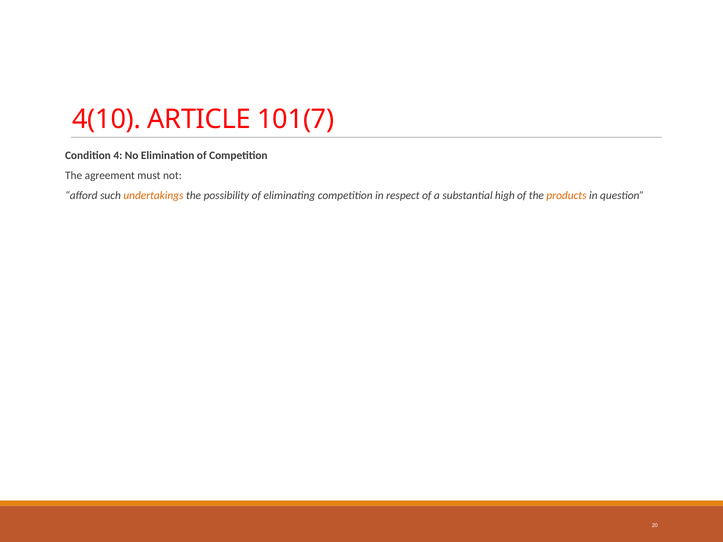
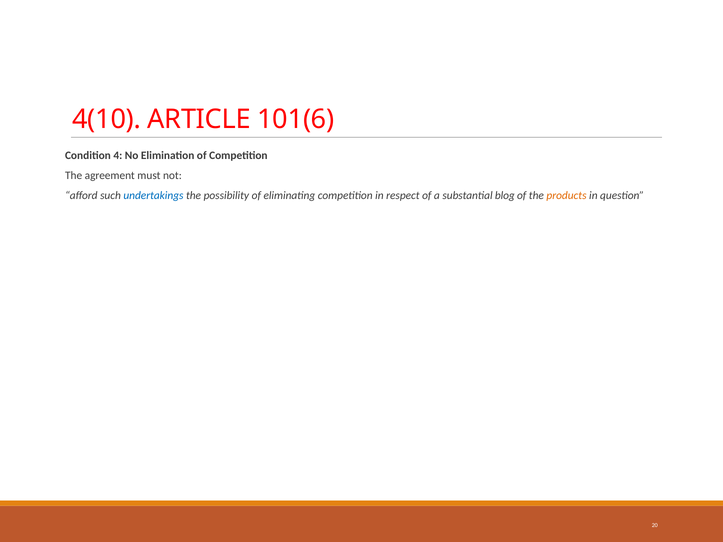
101(7: 101(7 -> 101(6 (296, 119)
undertakings colour: orange -> blue (153, 196)
high: high -> blog (505, 196)
